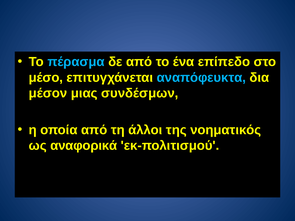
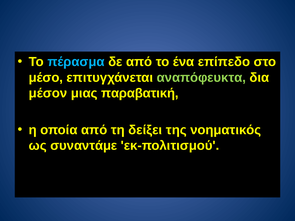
αναπόφευκτα colour: light blue -> light green (201, 78)
συνδέσμων: συνδέσμων -> παραβατική (140, 93)
άλλοι: άλλοι -> δείξει (145, 130)
αναφορικά: αναφορικά -> συναντάμε (84, 146)
